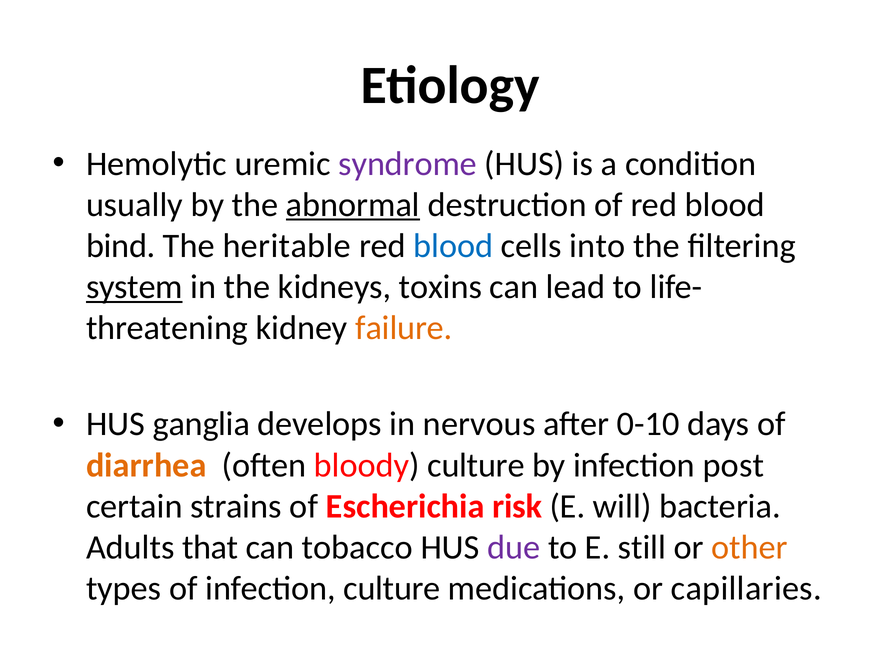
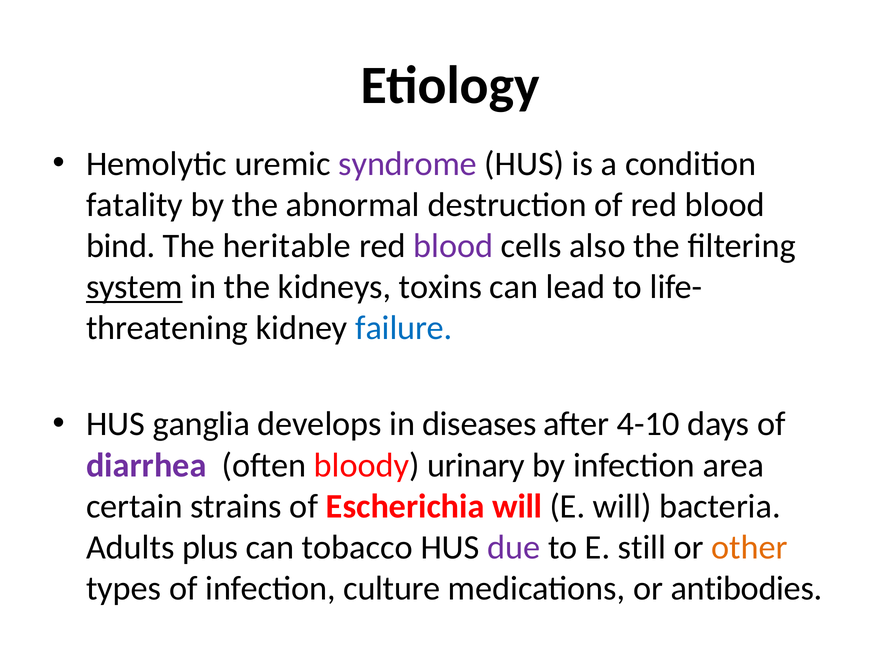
usually: usually -> fatality (135, 205)
abnormal underline: present -> none (353, 205)
blood colour: blue -> purple (453, 246)
into: into -> also (597, 246)
failure colour: orange -> blue (404, 328)
nervous: nervous -> diseases (479, 424)
0-10: 0-10 -> 4-10 (648, 424)
diarrhea colour: orange -> purple (146, 465)
bloody culture: culture -> urinary (476, 465)
post: post -> area (734, 465)
Escherichia risk: risk -> will (517, 506)
that: that -> plus (210, 547)
capillaries: capillaries -> antibodies (747, 588)
